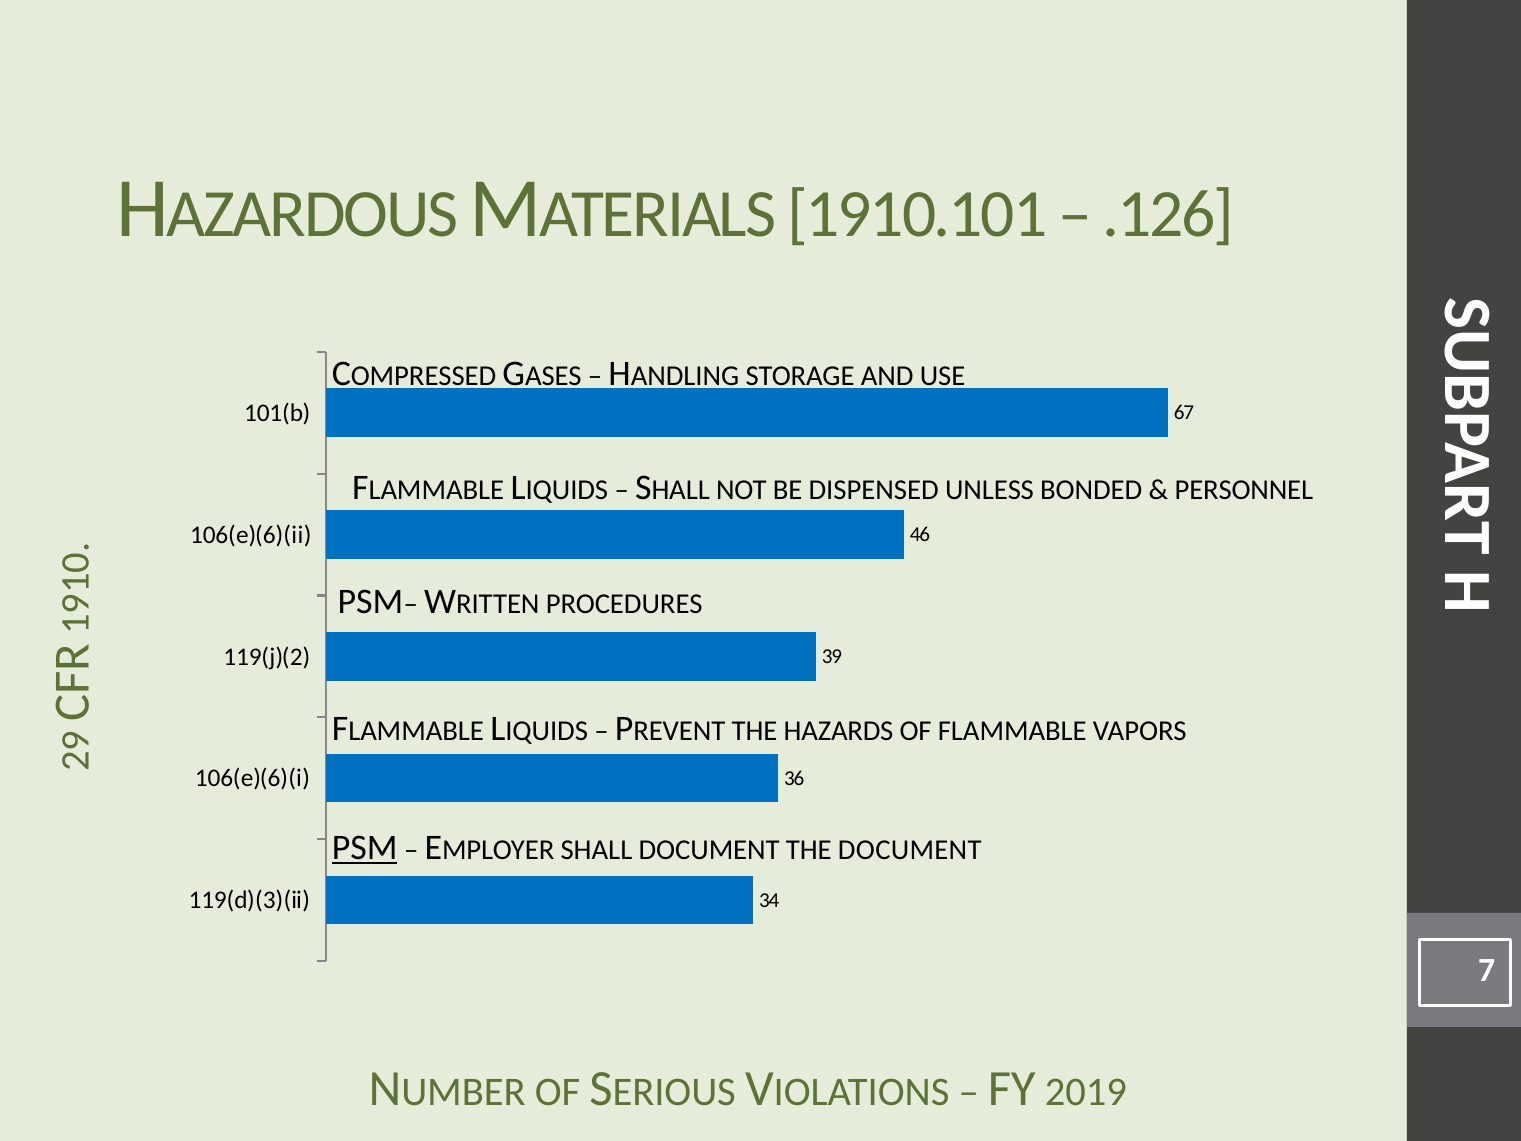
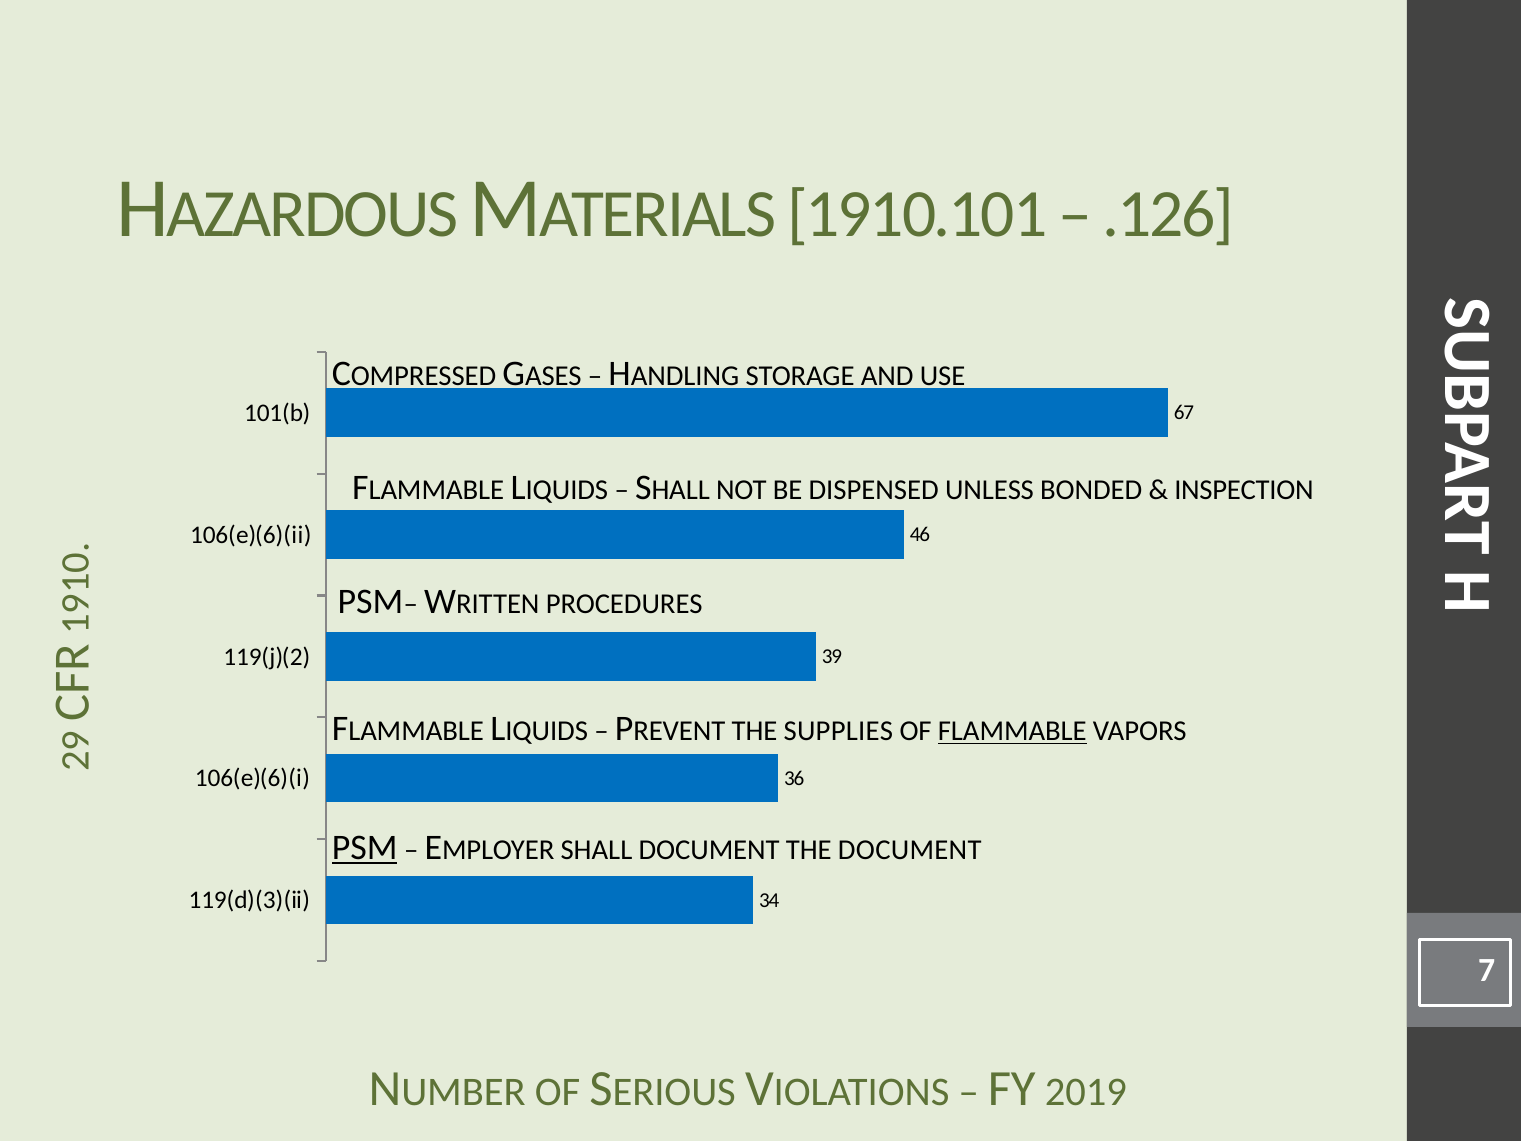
PERSONNEL: PERSONNEL -> INSPECTION (1244, 490)
HAZARDS: HAZARDS -> SUPPLIES (838, 731)
FLAMMABLE underline: none -> present (1012, 731)
